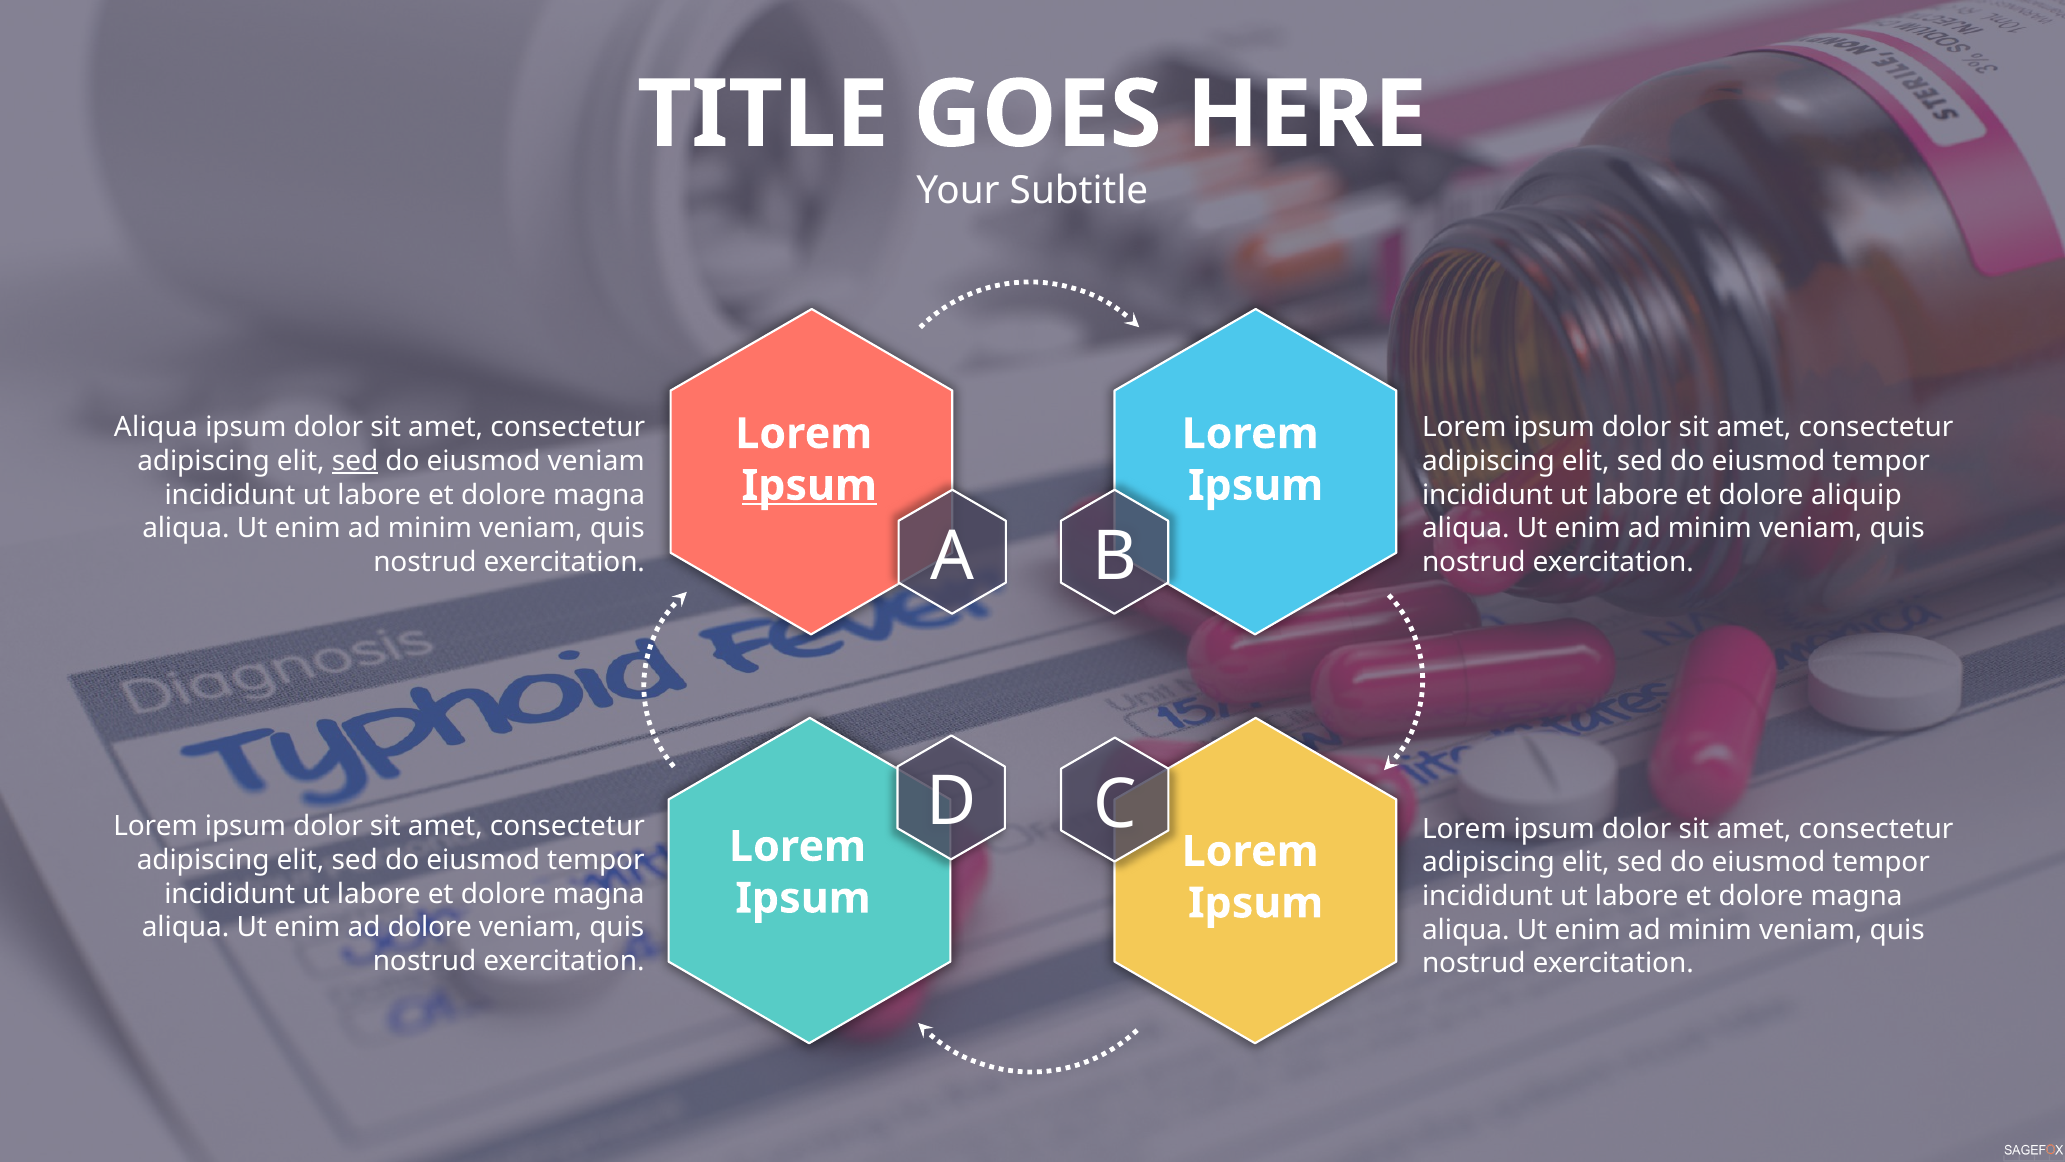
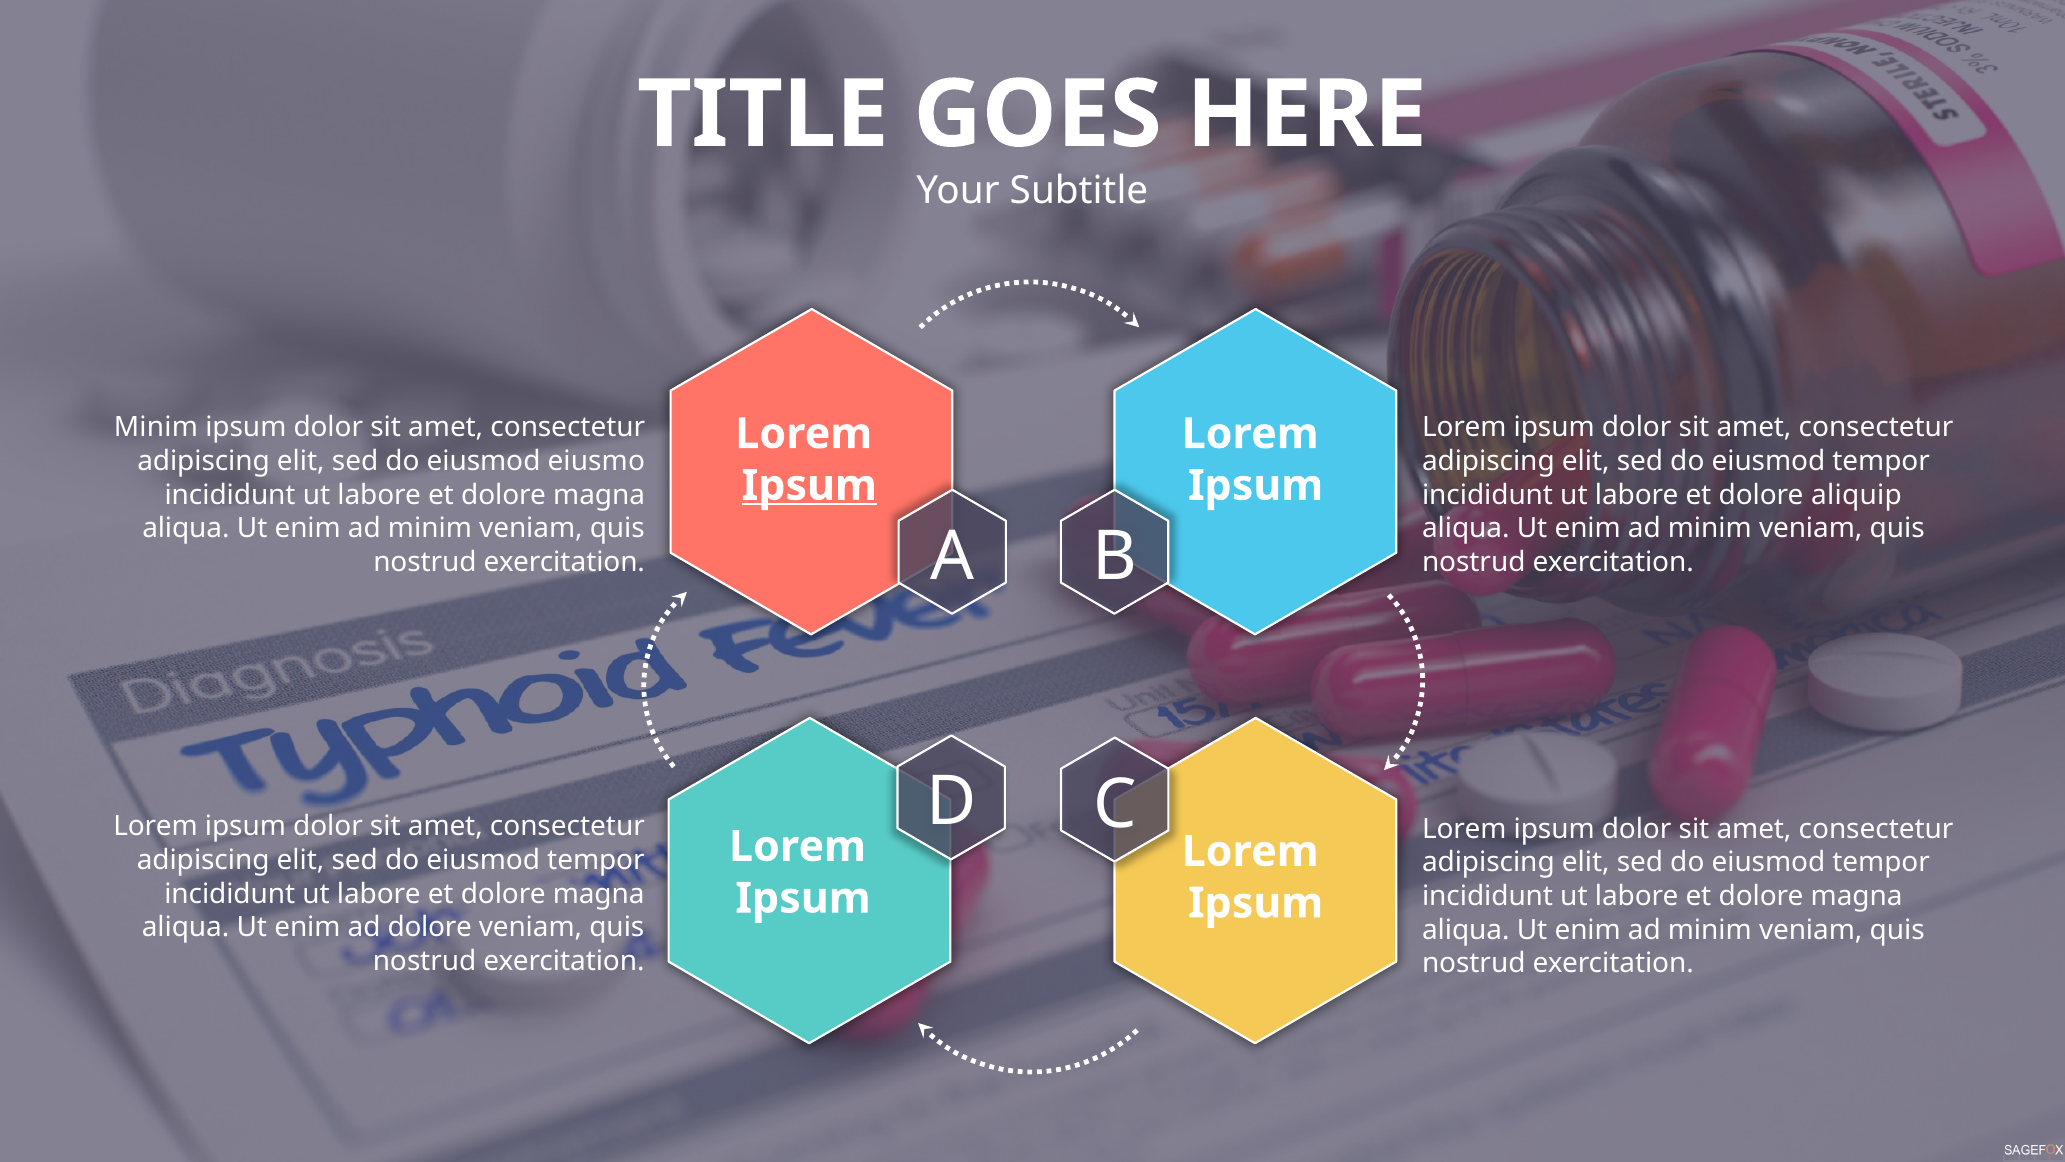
Aliqua: Aliqua -> Minim (156, 428)
sed underline: present -> none (355, 461)
eiusmod veniam: veniam -> eiusmo (596, 461)
